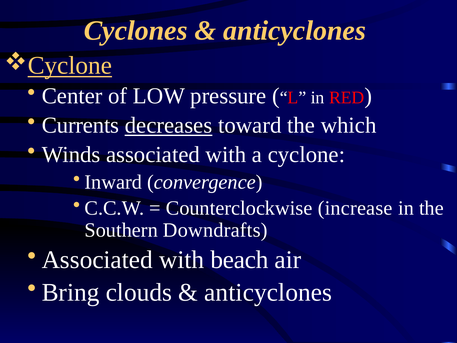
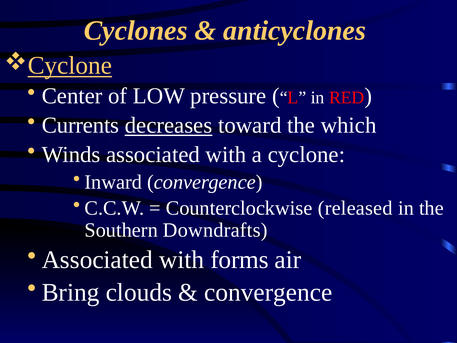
increase: increase -> released (355, 208)
beach: beach -> forms (239, 260)
anticyclones: anticyclones -> convergence (268, 292)
